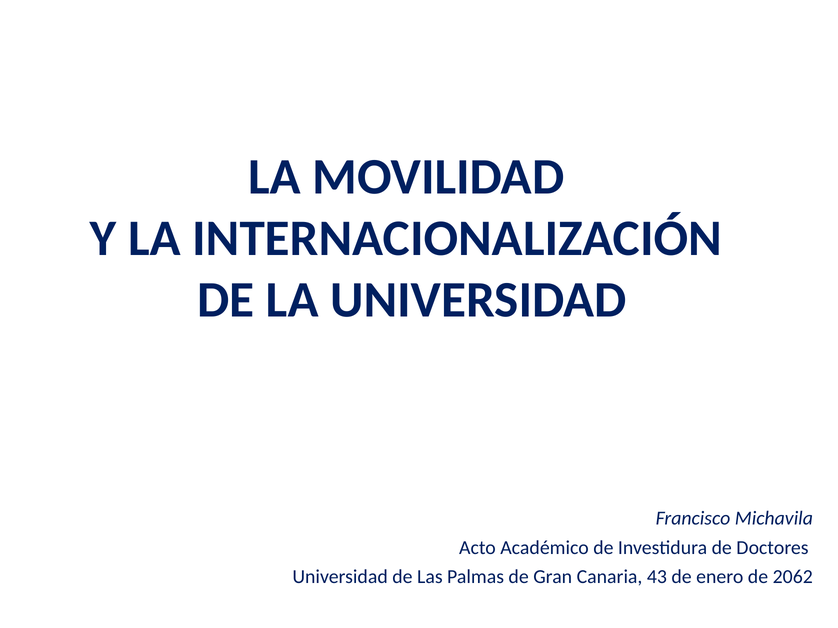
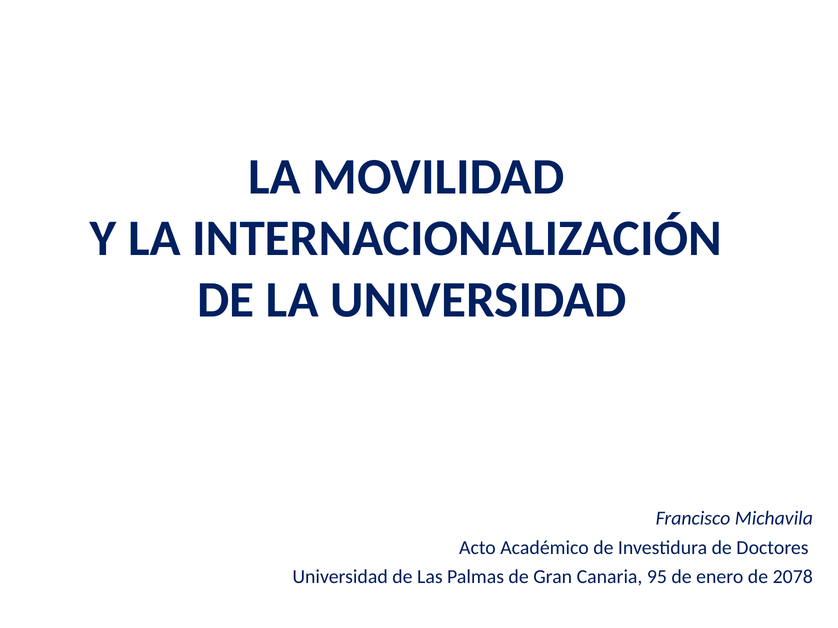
43: 43 -> 95 (657, 577)
2062: 2062 -> 2078 (793, 577)
